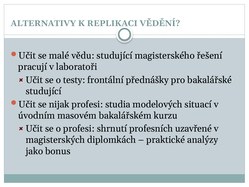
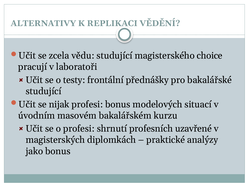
malé: malé -> zcela (59, 56)
řešení: řešení -> choice (210, 56)
profesi studia: studia -> bonus (118, 104)
